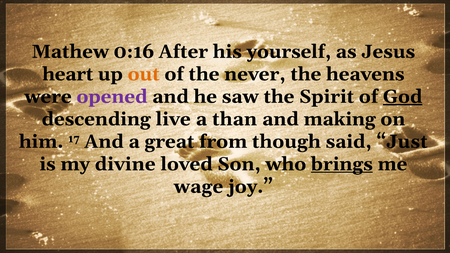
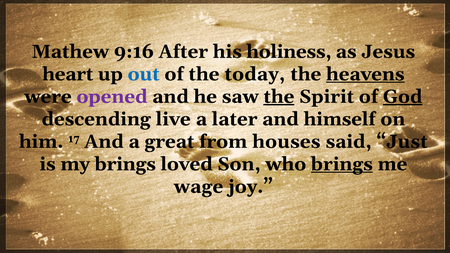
0:16: 0:16 -> 9:16 (134, 52)
yourself: yourself -> holiness (289, 52)
out colour: orange -> blue (144, 74)
never: never -> today (255, 74)
heavens underline: none -> present (365, 74)
the underline: none -> present (279, 97)
than: than -> later (235, 119)
making: making -> himself (340, 119)
though: though -> houses (286, 142)
my divine: divine -> brings (125, 164)
